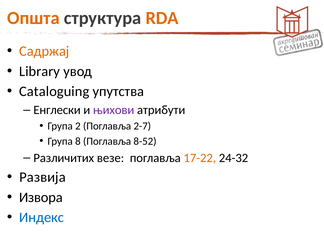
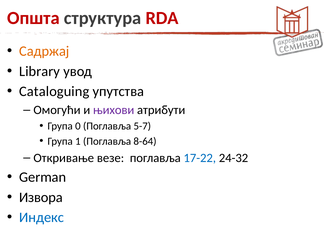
Општа colour: orange -> red (33, 18)
RDA colour: orange -> red (162, 18)
Енглески: Енглески -> Омогући (57, 110)
2: 2 -> 0 (78, 126)
2-7: 2-7 -> 5-7 (142, 126)
8: 8 -> 1 (78, 141)
8-52: 8-52 -> 8-64 (145, 141)
Различитих: Различитих -> Откривање (64, 158)
17-22 colour: orange -> blue (200, 158)
Развија: Развија -> German (43, 177)
